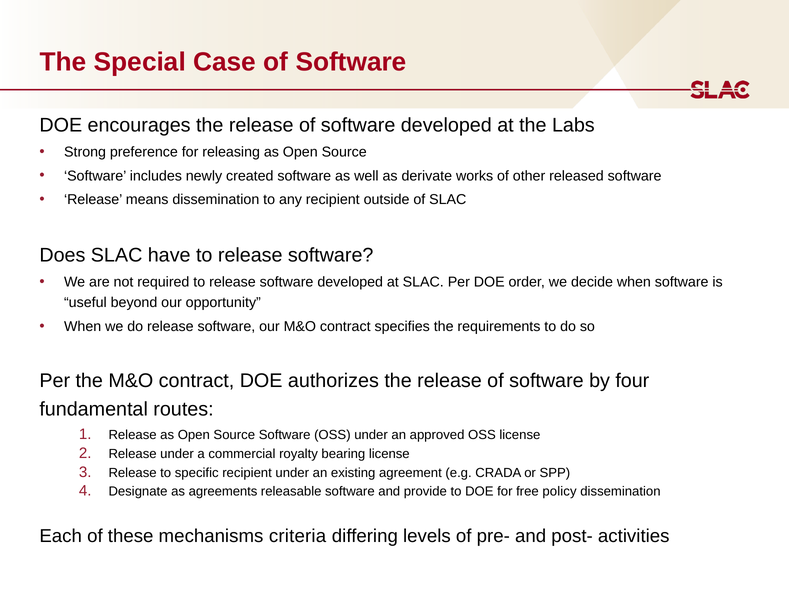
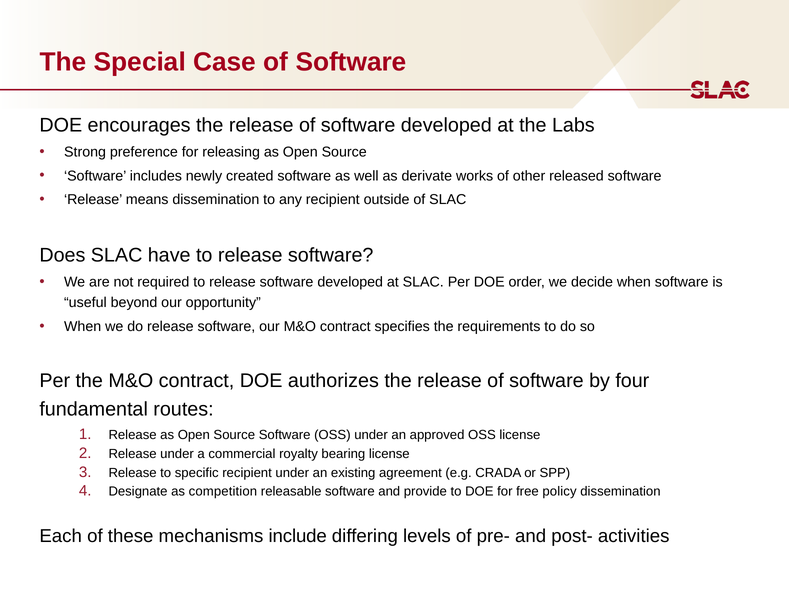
agreements: agreements -> competition (223, 491)
criteria: criteria -> include (298, 536)
